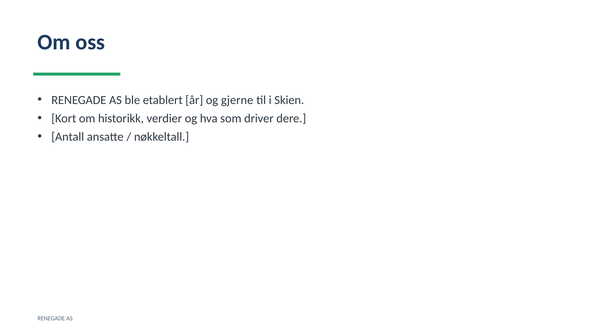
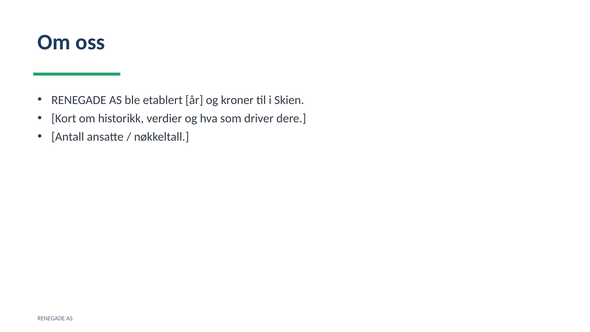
gjerne: gjerne -> kroner (237, 100)
